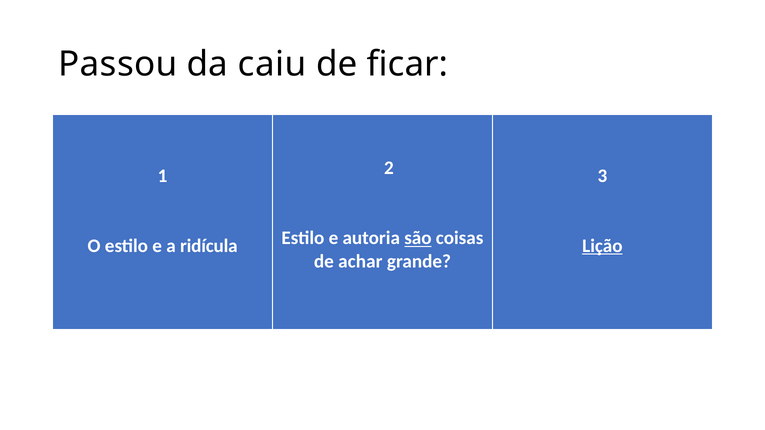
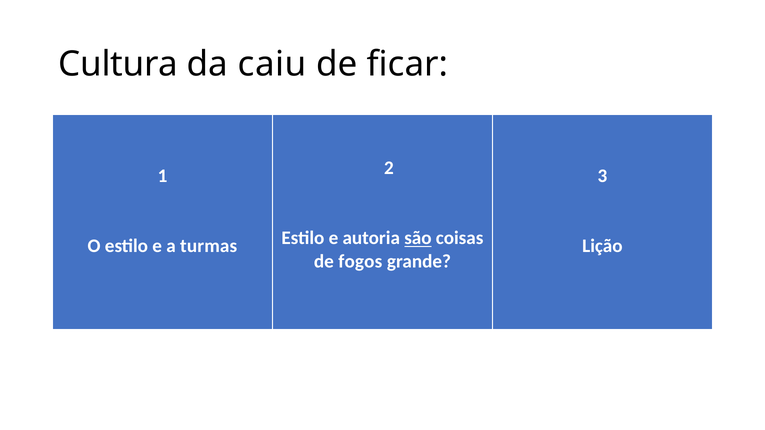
Passou: Passou -> Cultura (118, 64)
ridícula: ridícula -> turmas (209, 246)
Lição underline: present -> none (602, 246)
achar: achar -> fogos (360, 262)
